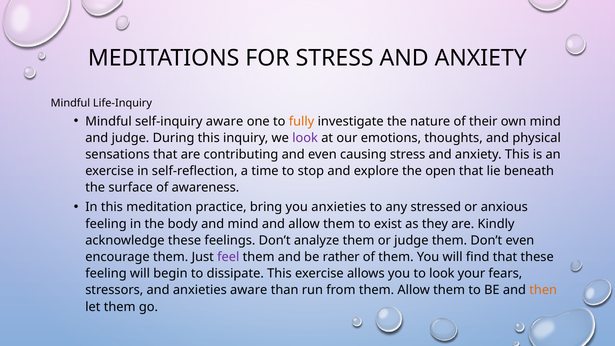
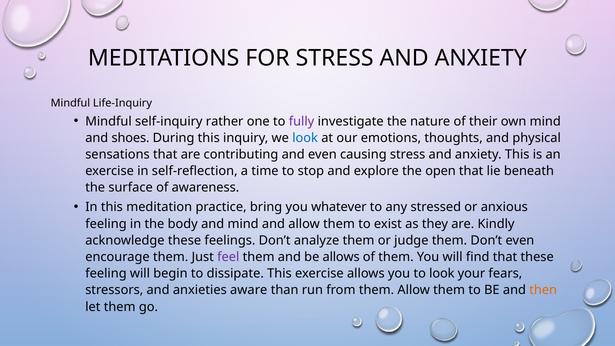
self-inquiry aware: aware -> rather (225, 121)
fully colour: orange -> purple (302, 121)
and judge: judge -> shoes (131, 138)
look colour: purple -> blue (305, 138)
you anxieties: anxieties -> whatever (339, 207)
be rather: rather -> allows (341, 257)
